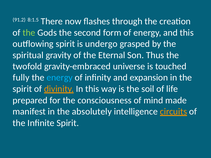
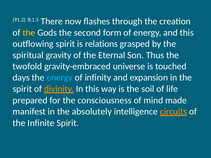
the colour: light green -> yellow (29, 33)
undergo: undergo -> relations (101, 44)
fully: fully -> days (21, 78)
